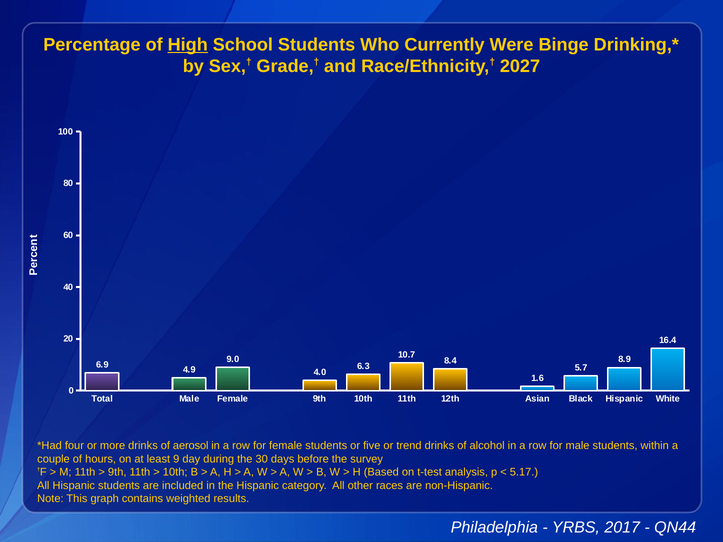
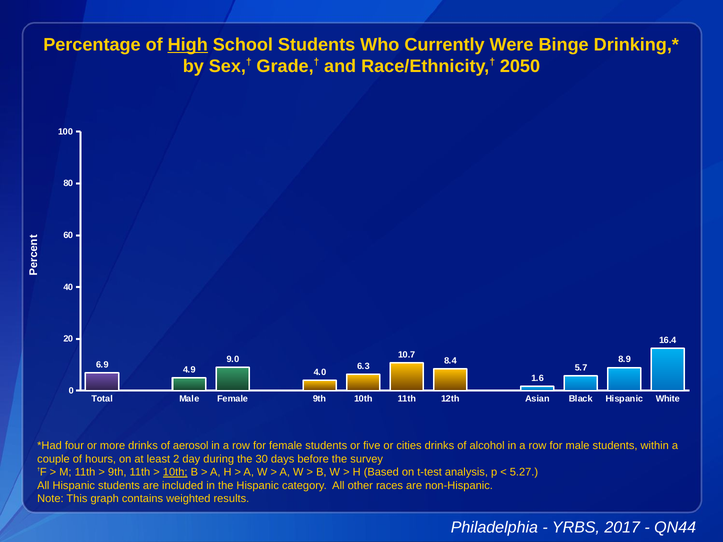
2027: 2027 -> 2050 (520, 66)
trend: trend -> cities (409, 446)
9: 9 -> 2 (176, 459)
10th underline: none -> present (175, 472)
5.17: 5.17 -> 5.27 (524, 472)
